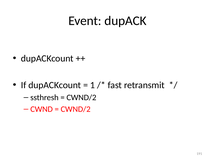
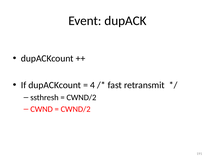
1: 1 -> 4 (93, 85)
